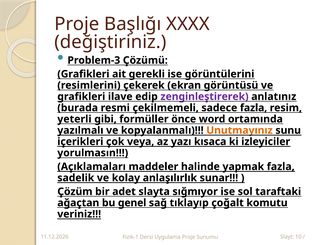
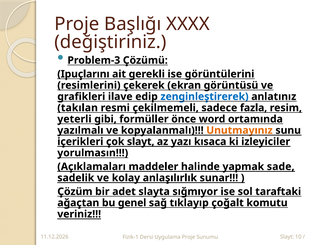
Grafikleri: Grafikleri -> Ipuçlarını (83, 74)
zenginleştirerek colour: purple -> blue (205, 96)
burada: burada -> takılan (78, 108)
çok veya: veya -> slayt (141, 141)
yapmak fazla: fazla -> sade (281, 166)
